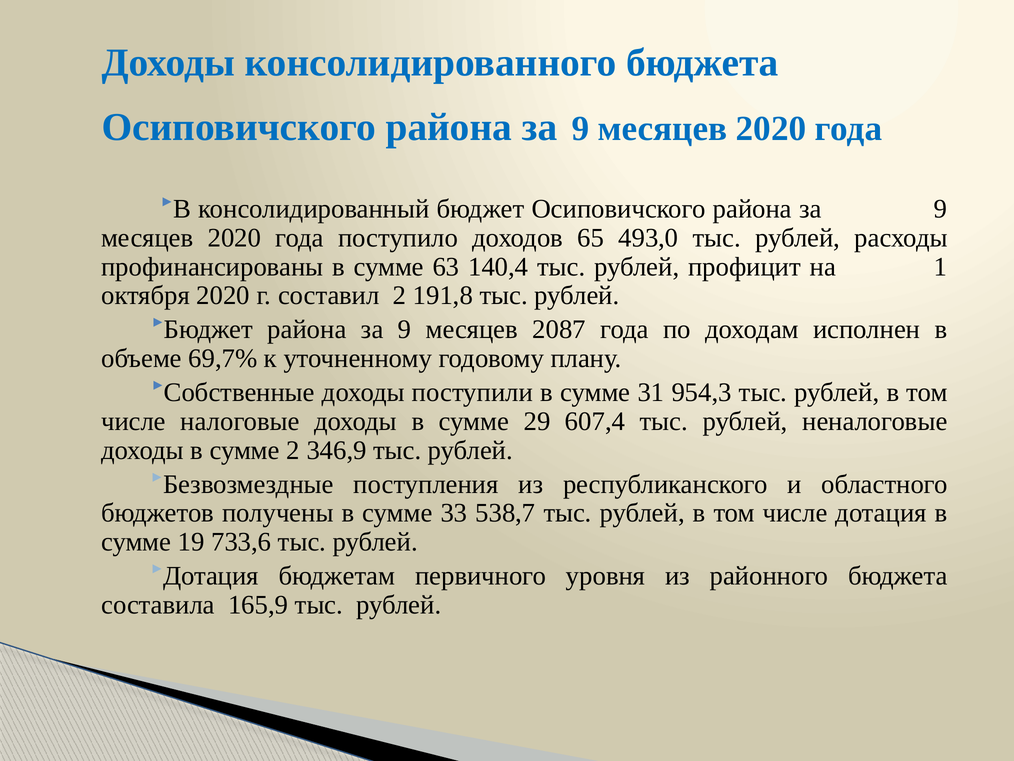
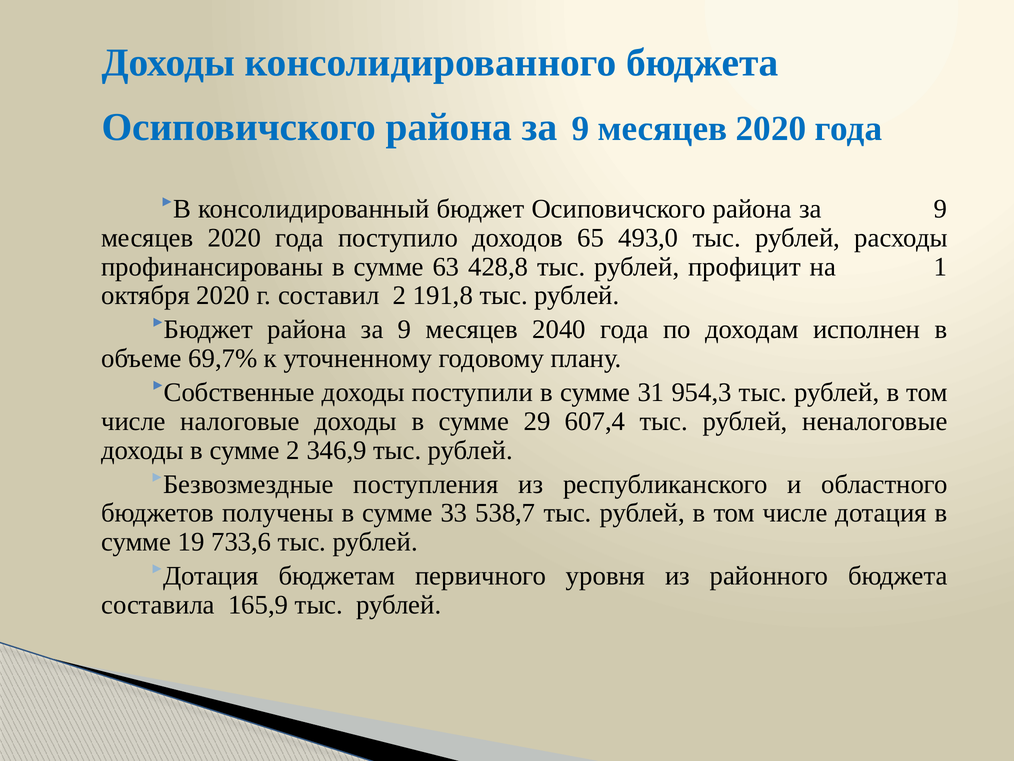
140,4: 140,4 -> 428,8 (498, 267)
2087: 2087 -> 2040 (559, 329)
